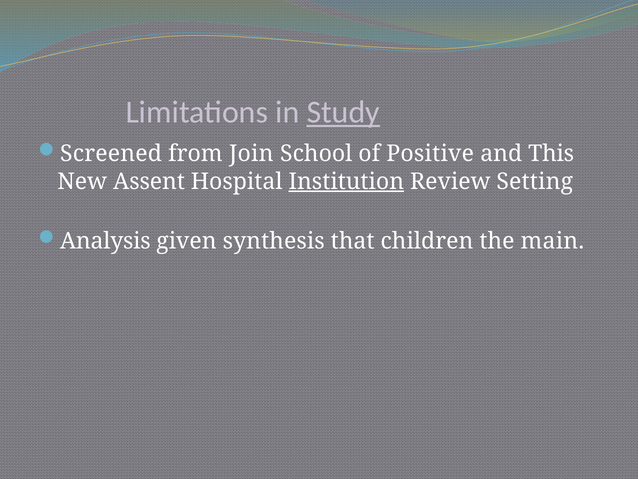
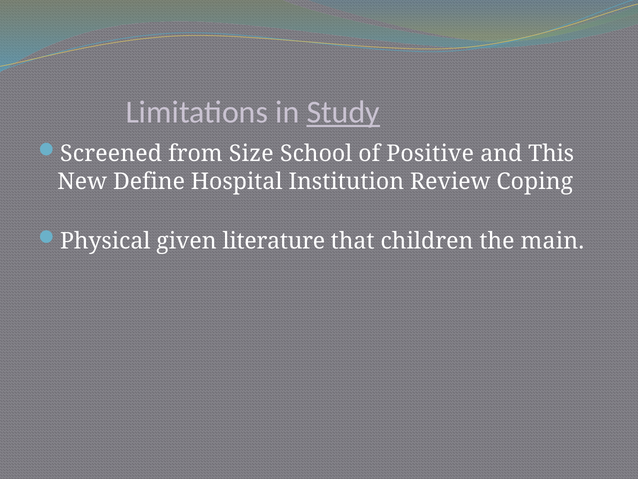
Join: Join -> Size (251, 154)
Assent: Assent -> Define (149, 181)
Institution underline: present -> none (346, 181)
Setting: Setting -> Coping (535, 181)
Analysis: Analysis -> Physical (105, 241)
synthesis: synthesis -> literature (274, 241)
